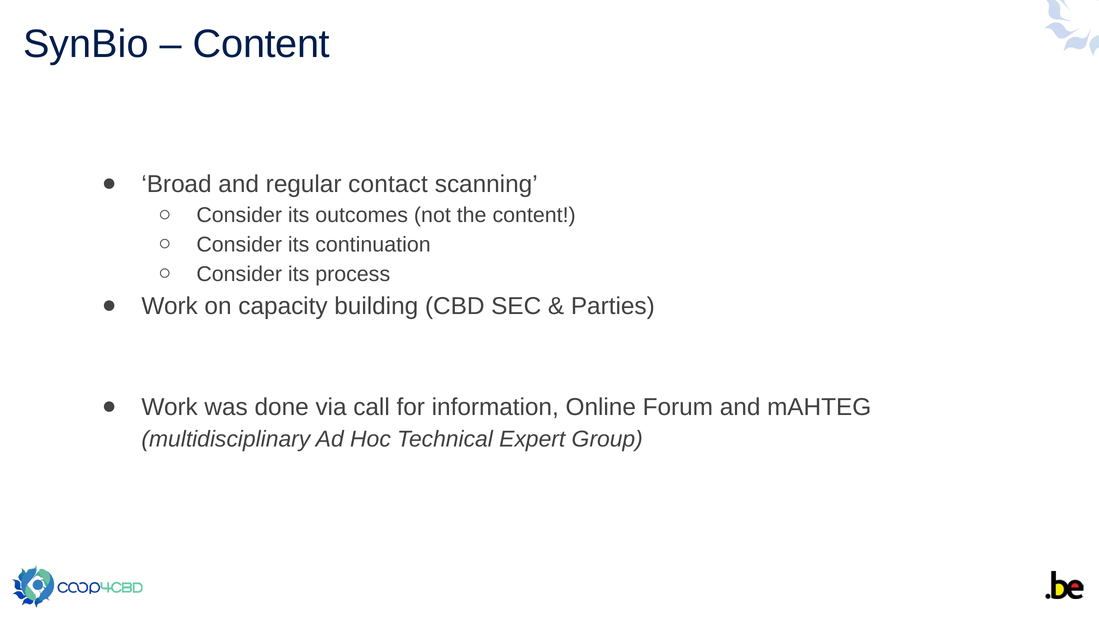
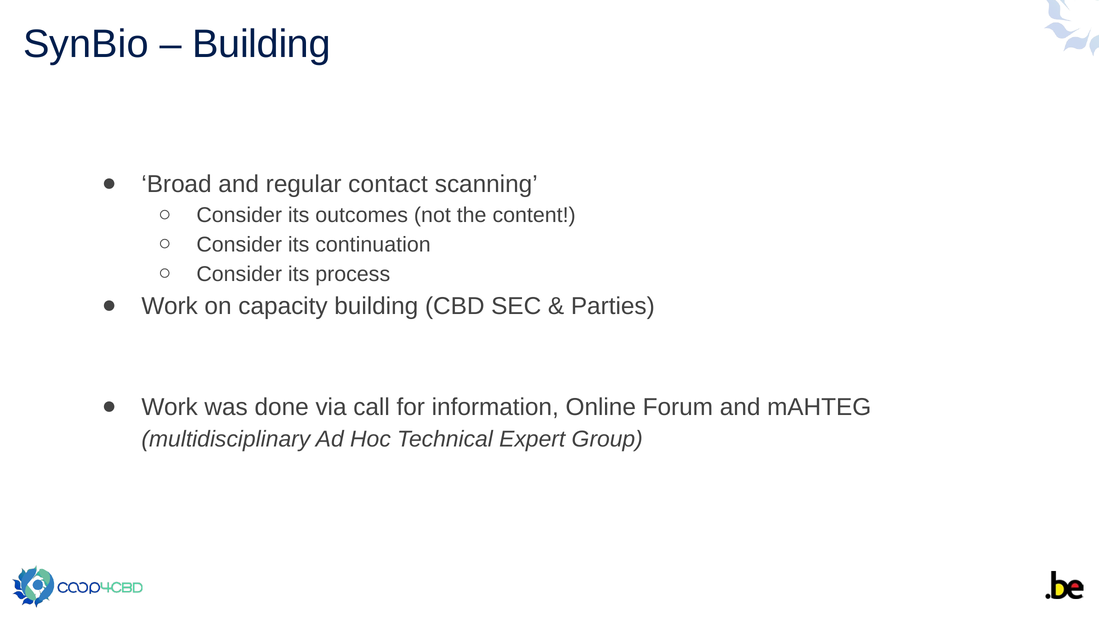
Content: Content -> Building (261, 44)
